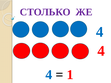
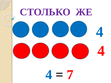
1: 1 -> 7 (70, 75)
